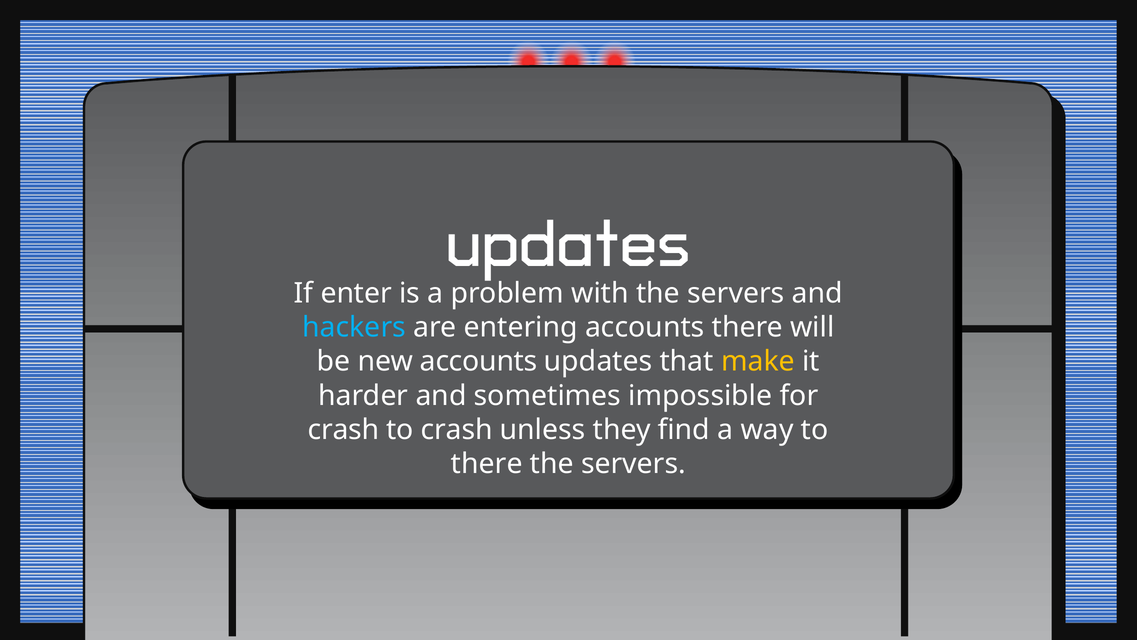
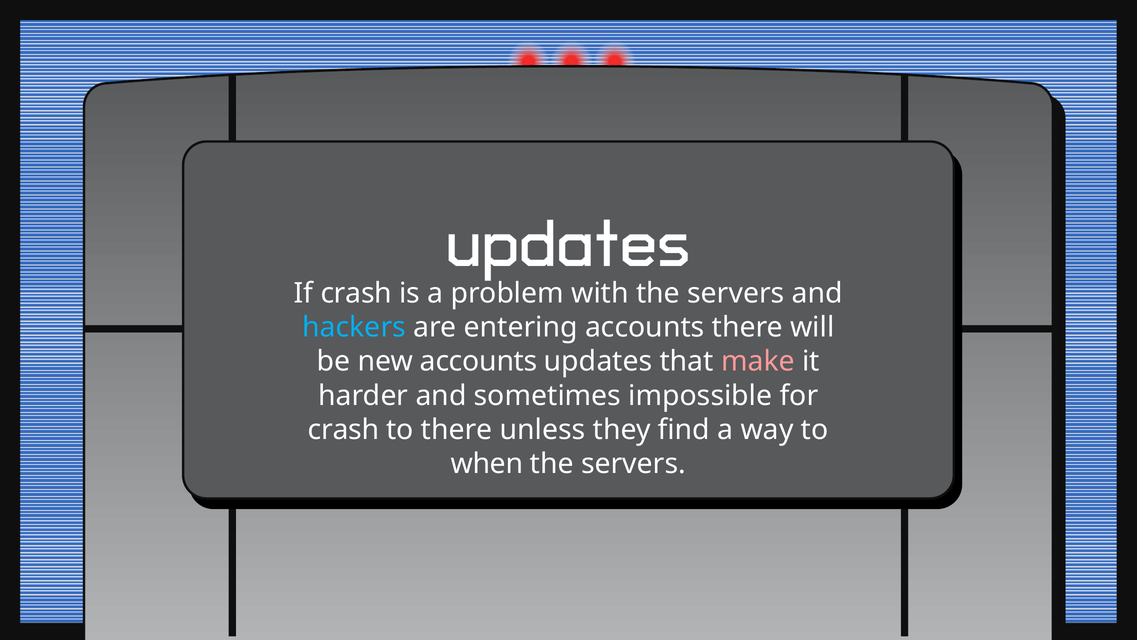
If enter: enter -> crash (356, 293)
make colour: yellow -> pink (758, 361)
to crash: crash -> there (457, 430)
there: there -> when (487, 464)
